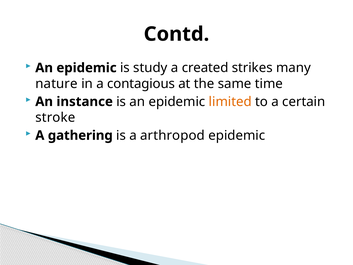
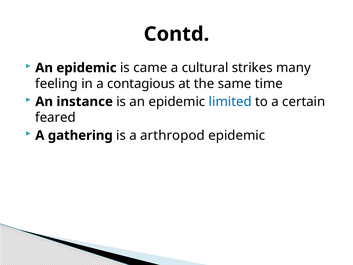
study: study -> came (150, 68)
created: created -> cultural (205, 68)
nature: nature -> feeling (57, 84)
limited colour: orange -> blue (230, 102)
stroke: stroke -> feared (55, 117)
